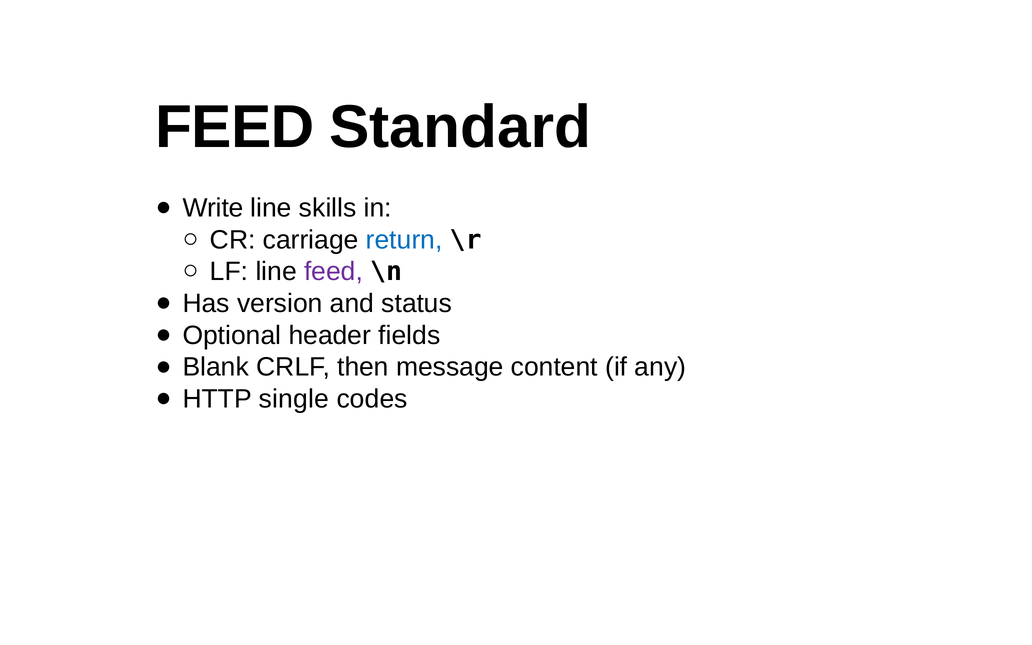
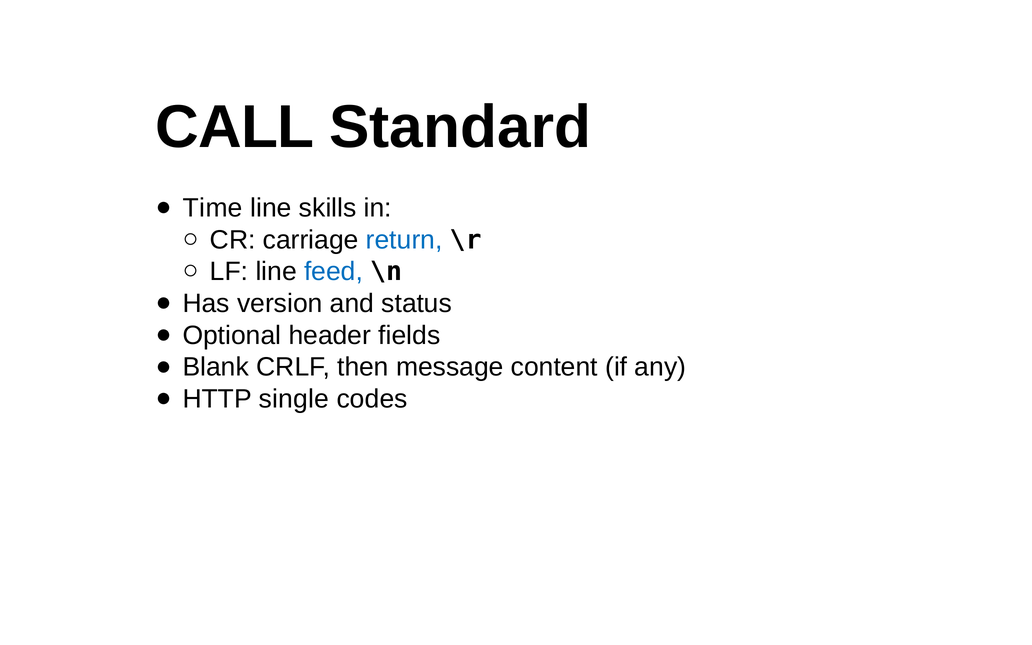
FEED: FEED -> CALL (235, 127)
Write: Write -> Time (213, 208)
feed colour: purple -> blue (334, 272)
